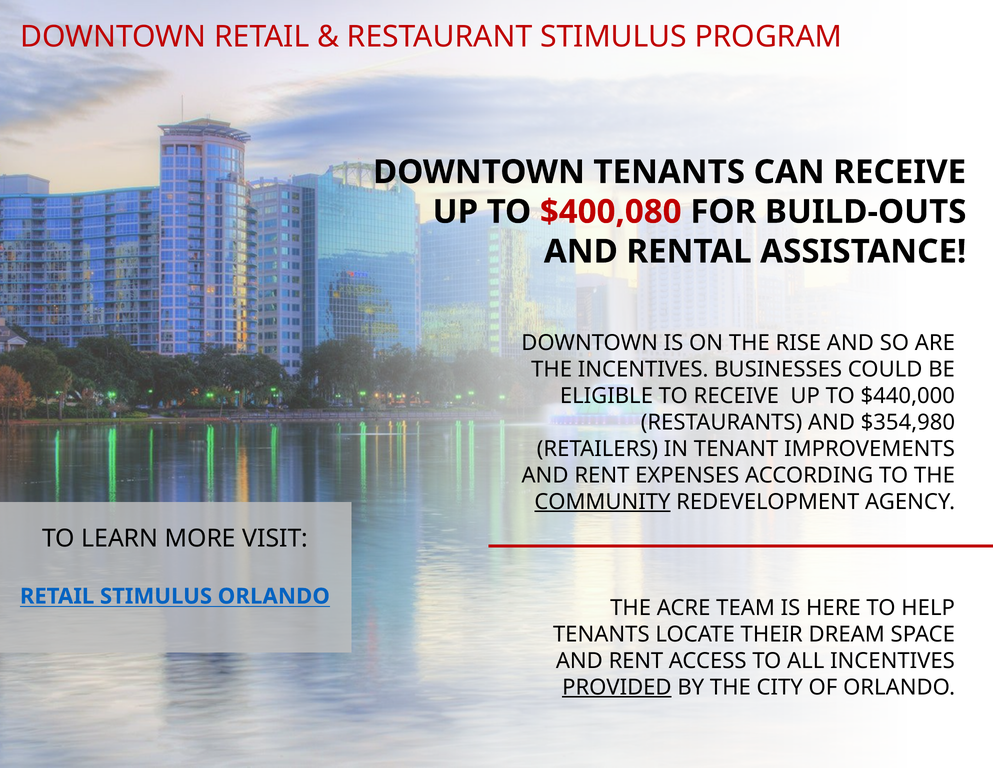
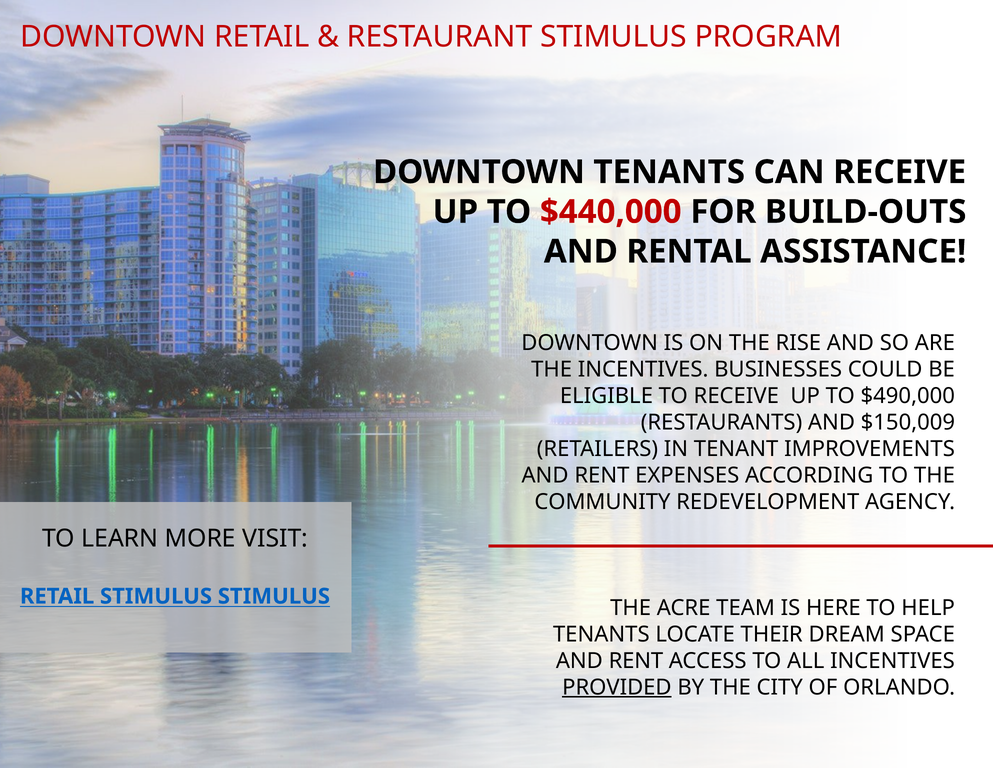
$400,080: $400,080 -> $440,000 (611, 212)
$440,000: $440,000 -> $490,000 (908, 395)
$354,980: $354,980 -> $150,009 (908, 422)
COMMUNITY underline: present -> none (602, 501)
STIMULUS ORLANDO: ORLANDO -> STIMULUS (274, 596)
